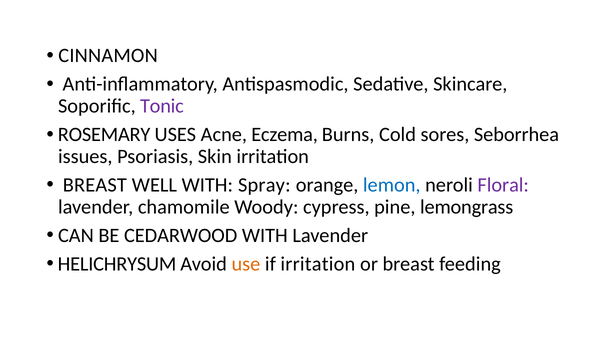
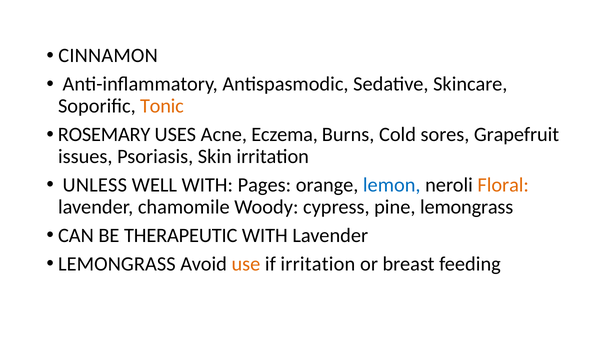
Tonic colour: purple -> orange (162, 106)
Seborrhea: Seborrhea -> Grapefruit (517, 134)
BREAST: BREAST -> UNLESS (95, 185)
Spray: Spray -> Pages (264, 185)
Floral colour: purple -> orange (503, 185)
CEDARWOOD: CEDARWOOD -> THERAPEUTIC (181, 235)
HELICHRYSUM: HELICHRYSUM -> LEMONGRASS (117, 264)
